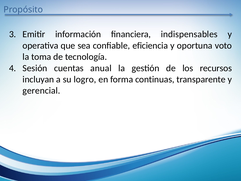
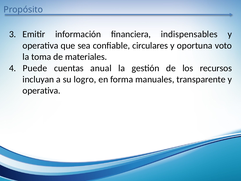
eficiencia: eficiencia -> circulares (150, 46)
tecnología: tecnología -> materiales (86, 57)
Sesión: Sesión -> Puede (35, 68)
continuas: continuas -> manuales (155, 79)
gerencial: gerencial -> operativa (42, 91)
